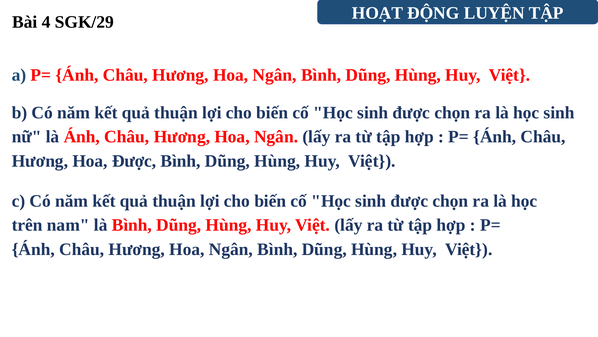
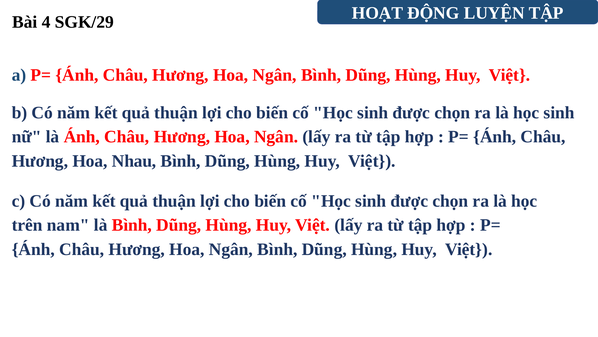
Hoa Được: Được -> Nhau (134, 161)
